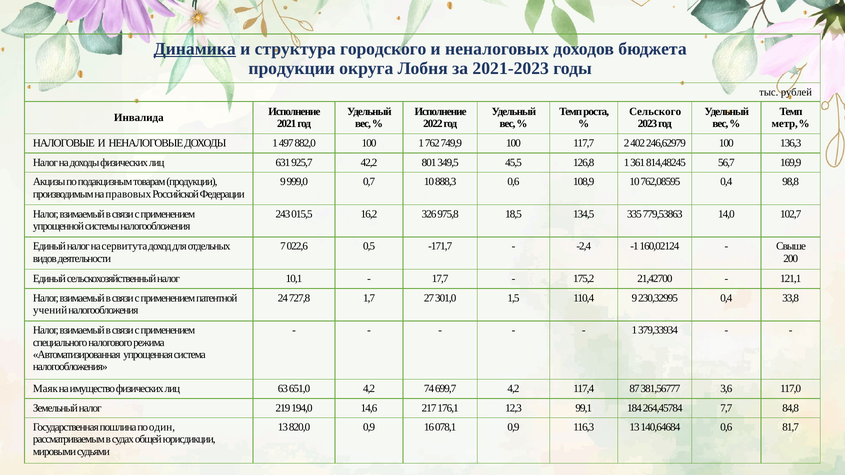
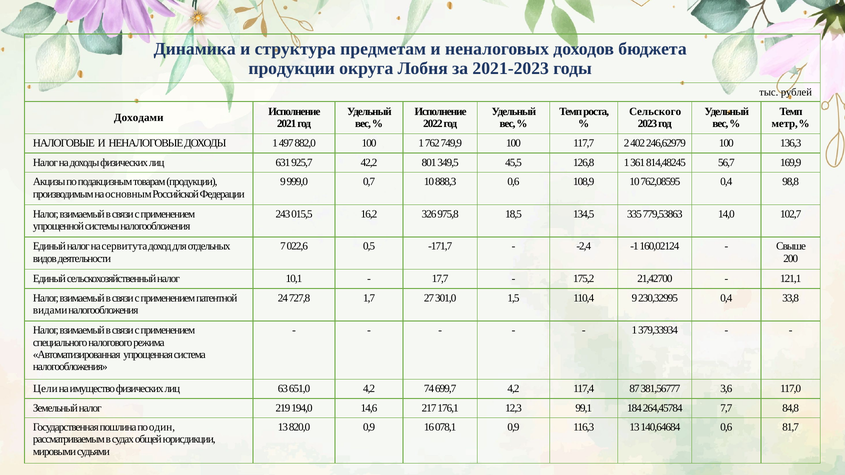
Динамика underline: present -> none (195, 49)
городского: городского -> предметам (383, 49)
Инвалида: Инвалида -> Доходами (139, 118)
правовых: правовых -> основным (128, 194)
учений: учений -> видами (50, 310)
Маяк: Маяк -> Цели (45, 389)
